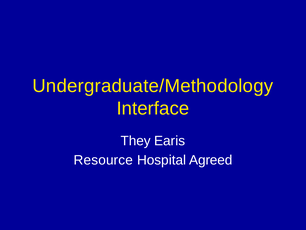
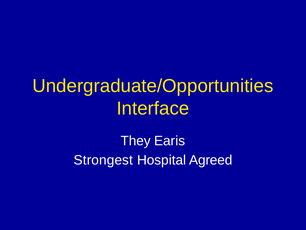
Undergraduate/Methodology: Undergraduate/Methodology -> Undergraduate/Opportunities (153, 86)
Resource: Resource -> Strongest (103, 160)
